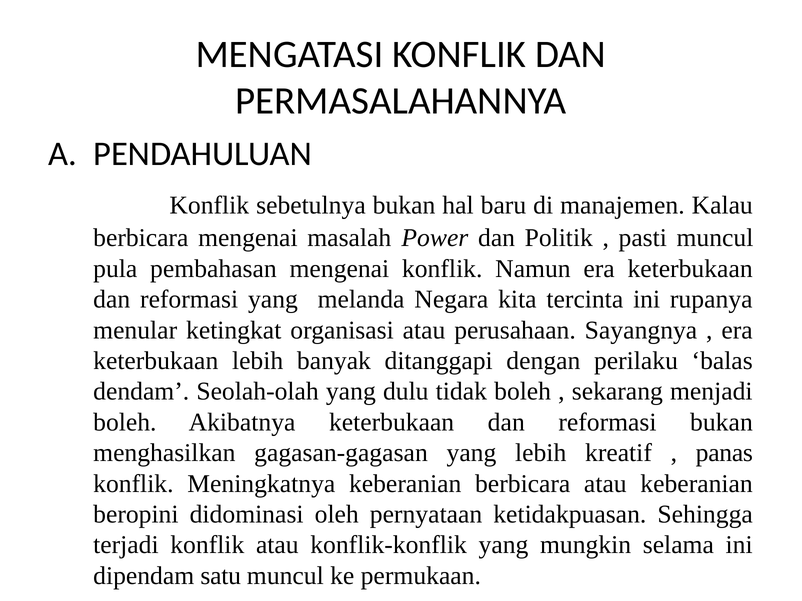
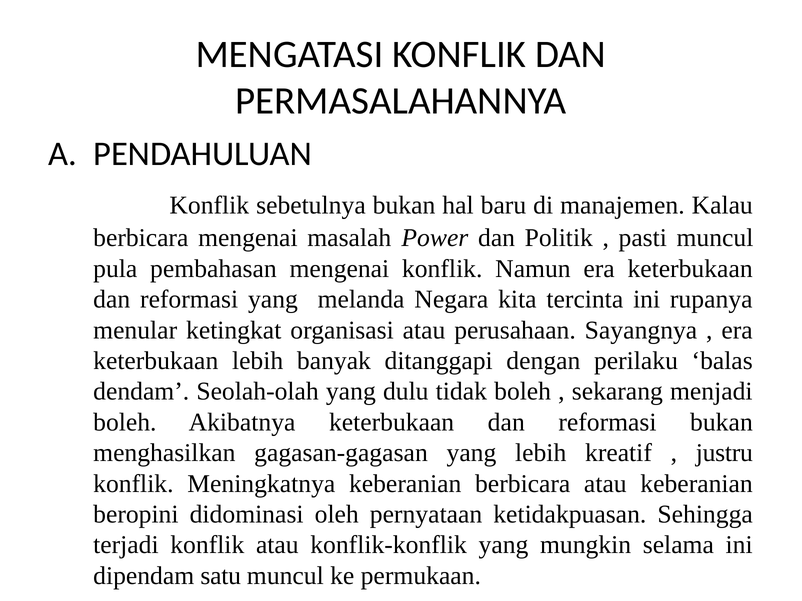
panas: panas -> justru (724, 453)
